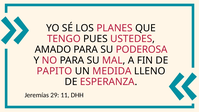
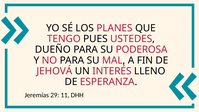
AMADO: AMADO -> DUEÑO (53, 50)
PAPITO: PAPITO -> JEHOVÁ (54, 71)
MEDIDA: MEDIDA -> INTERÉS (112, 71)
